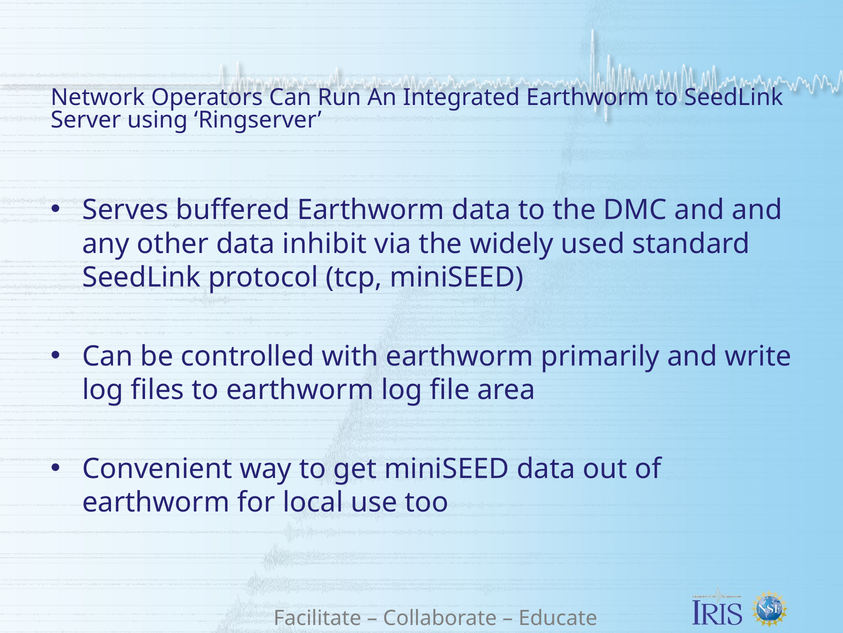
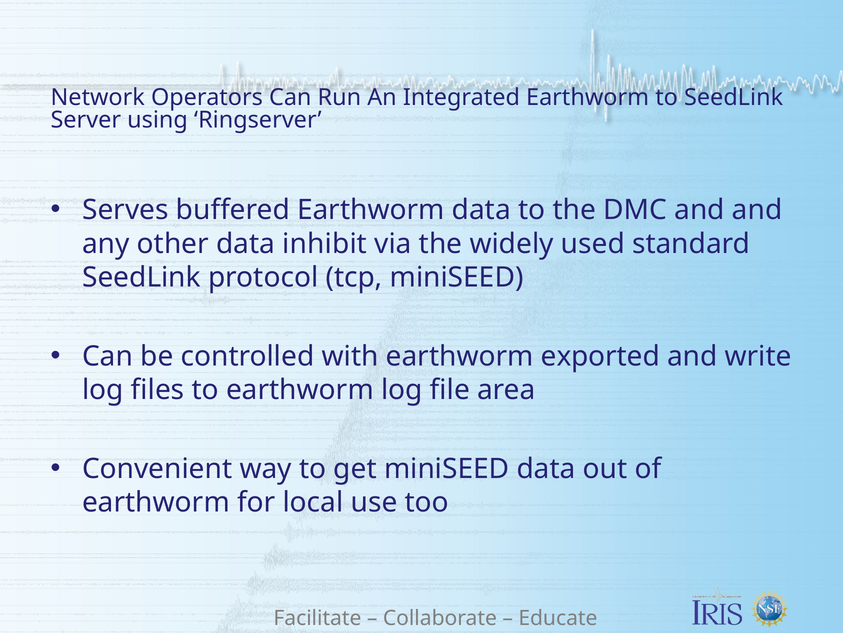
primarily: primarily -> exported (600, 356)
